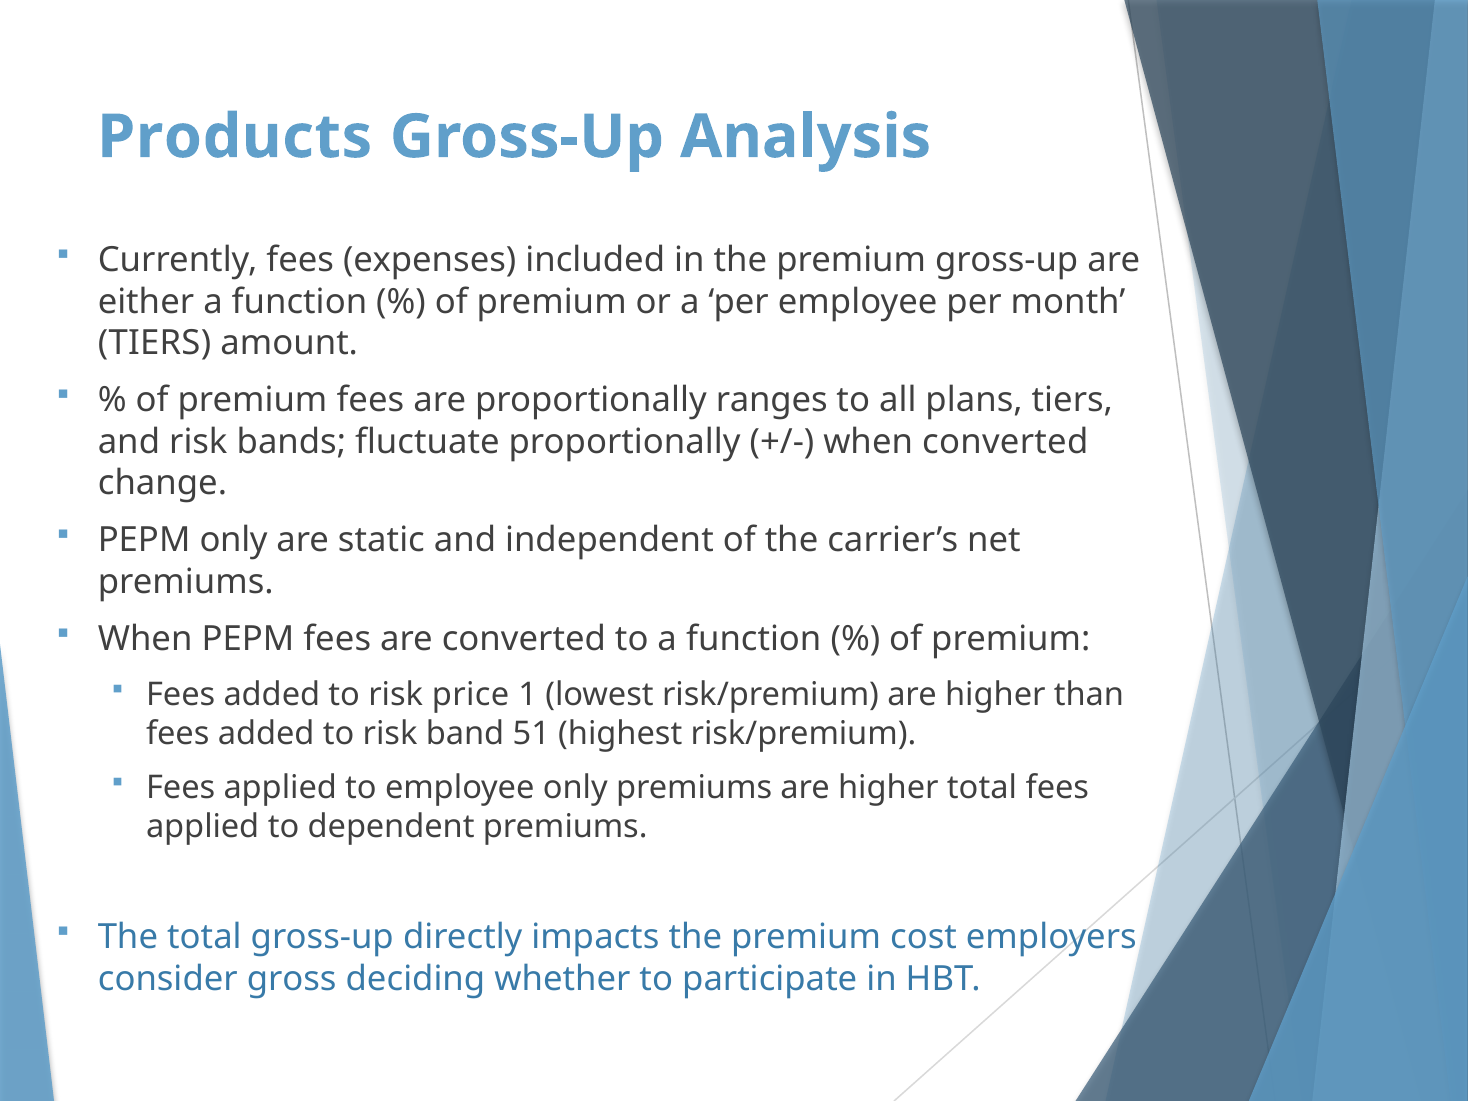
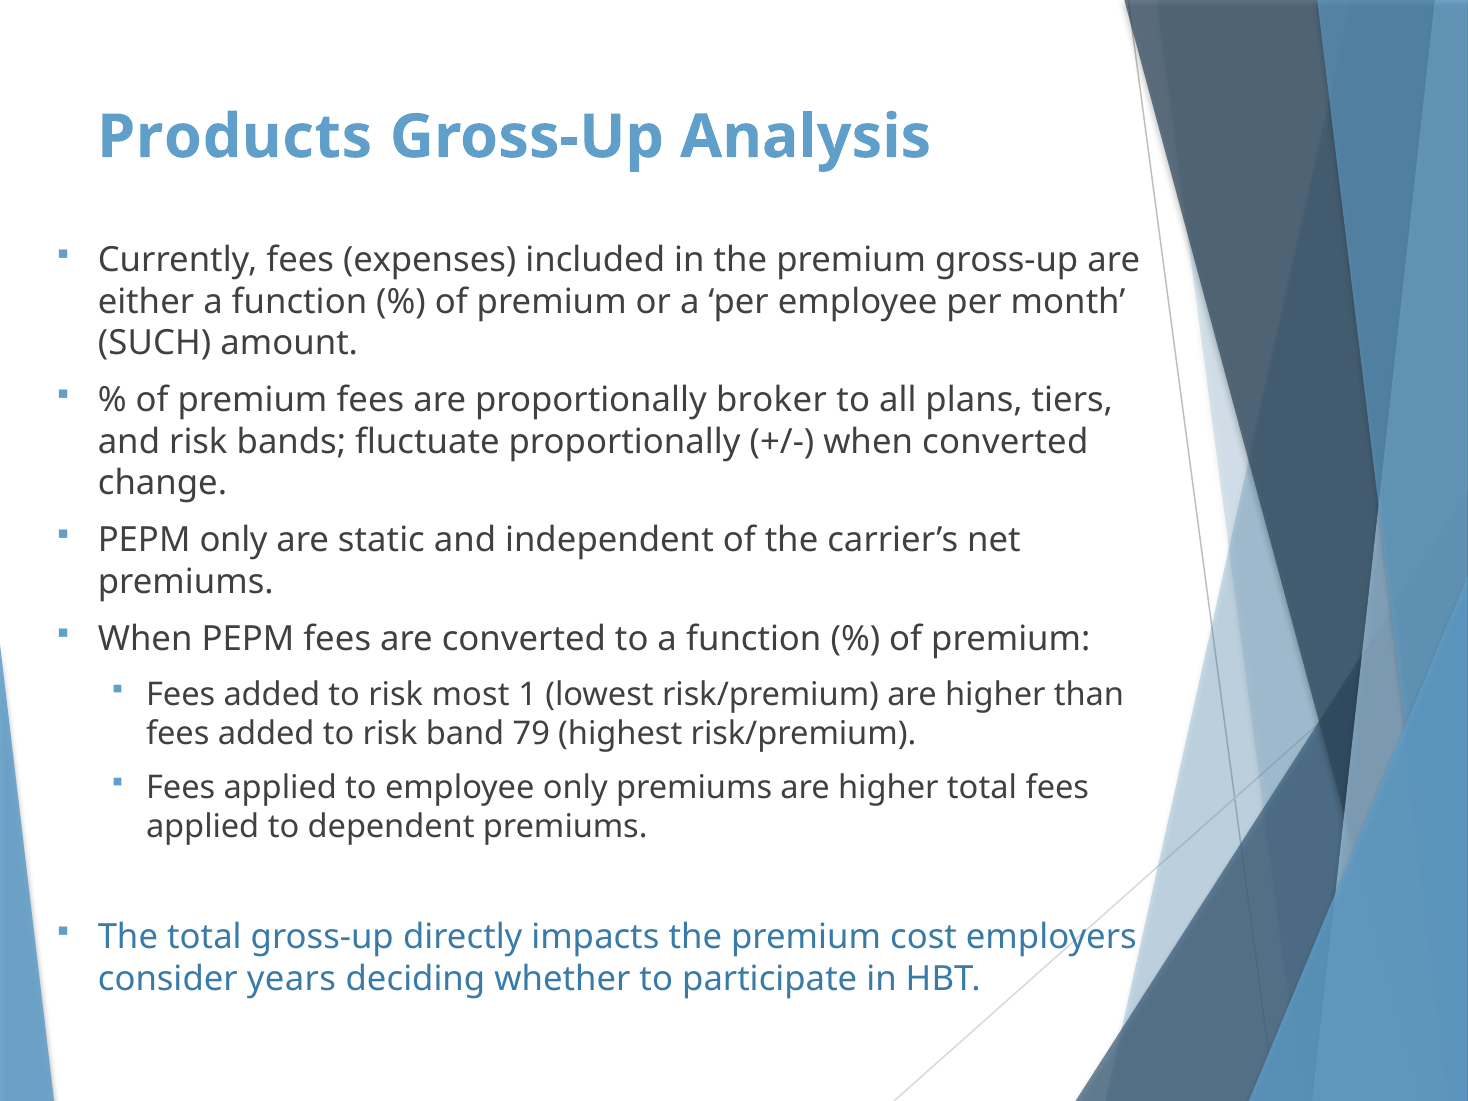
TIERS: TIERS -> SUCH (155, 343)
ranges: ranges -> broker (771, 400)
price: price -> most (471, 694)
51: 51 -> 79 (531, 733)
gross: gross -> years (291, 979)
